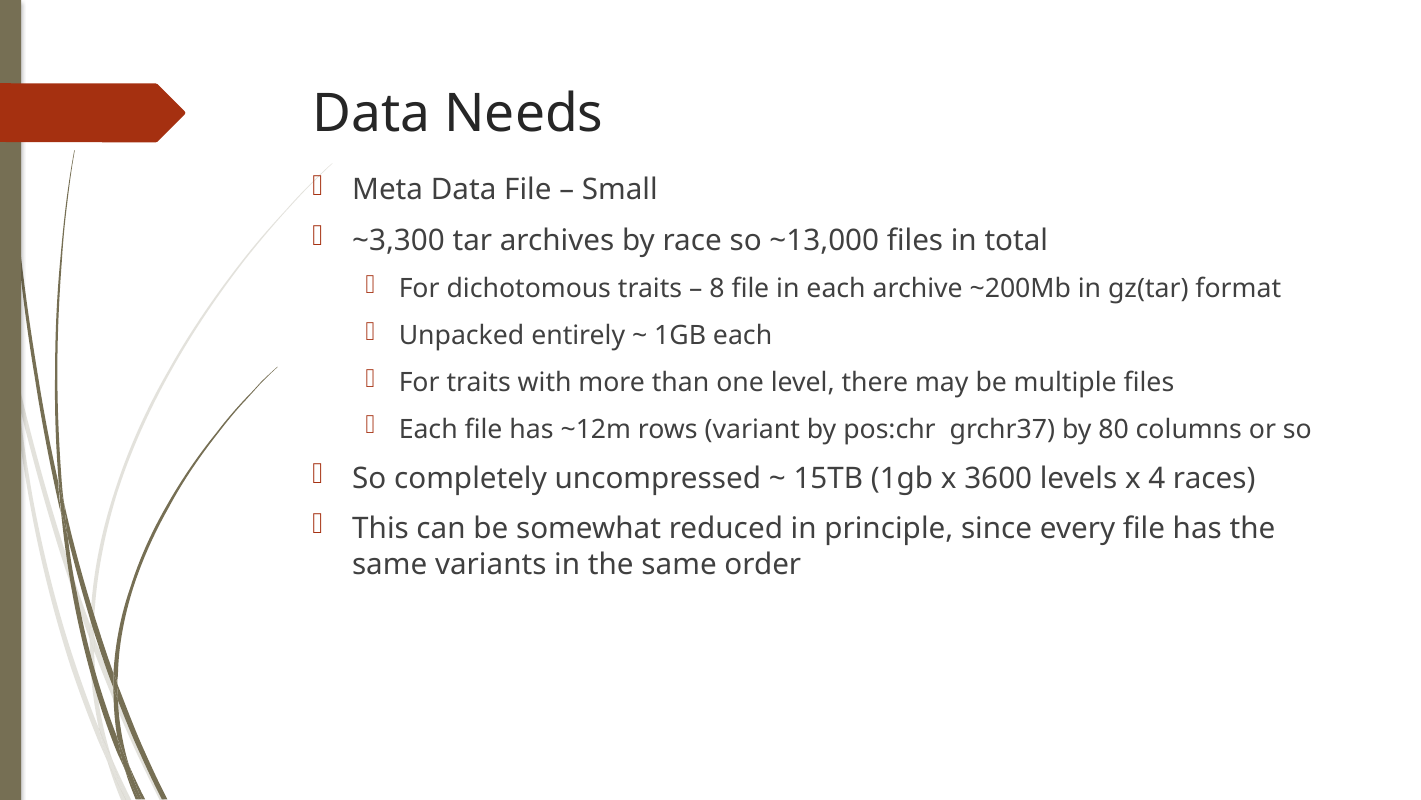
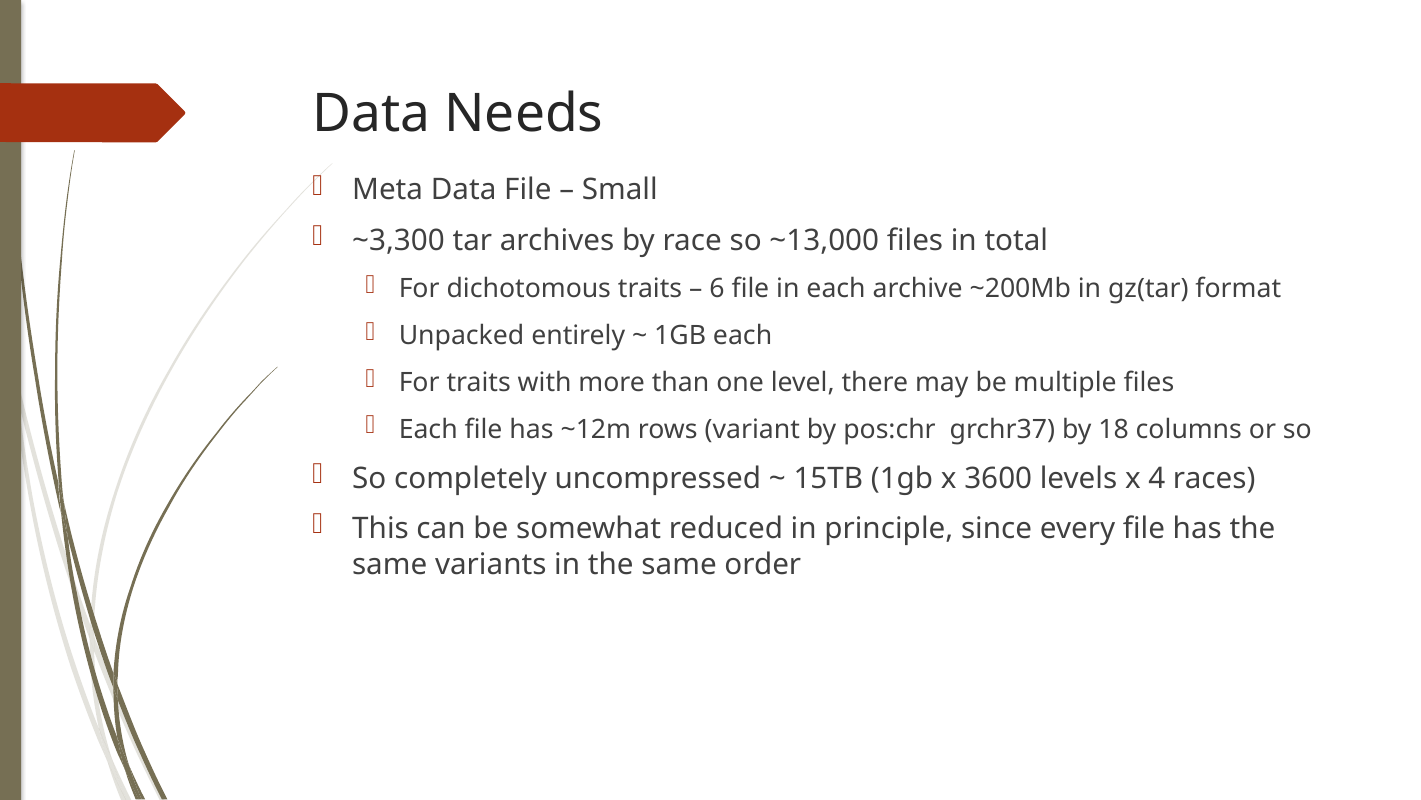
8: 8 -> 6 (717, 289)
80: 80 -> 18 (1114, 429)
